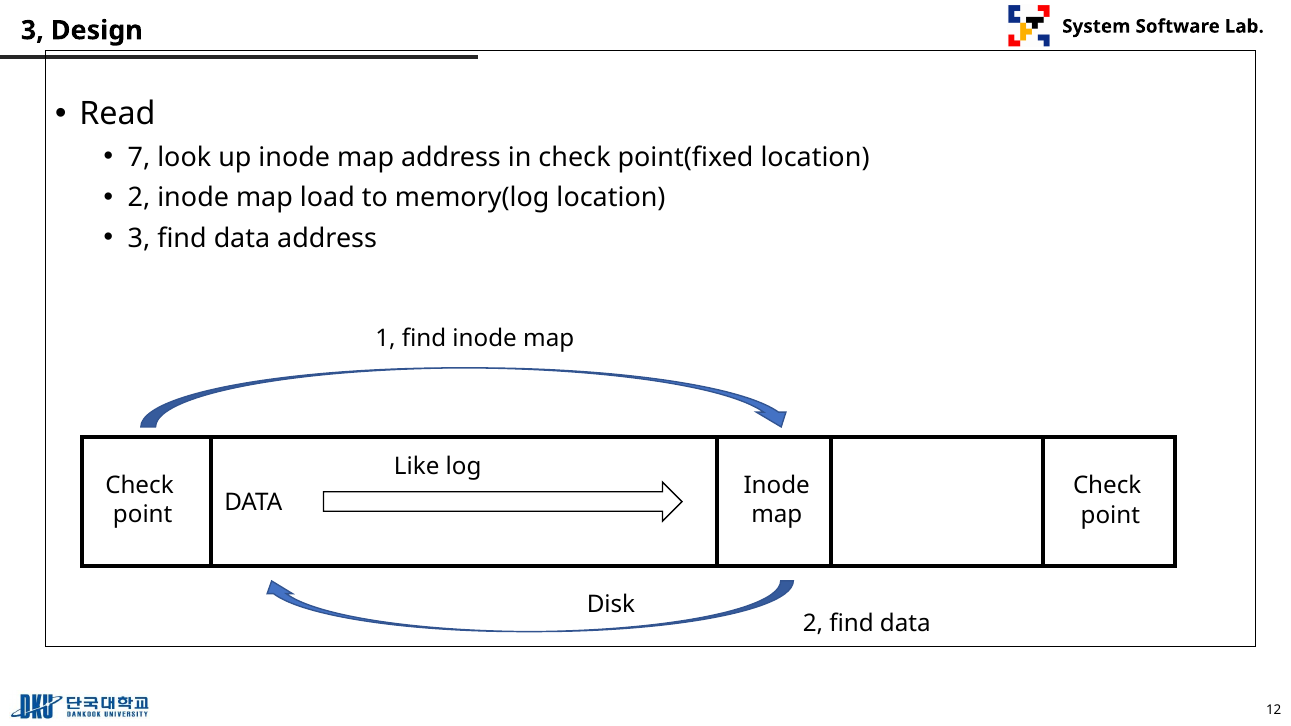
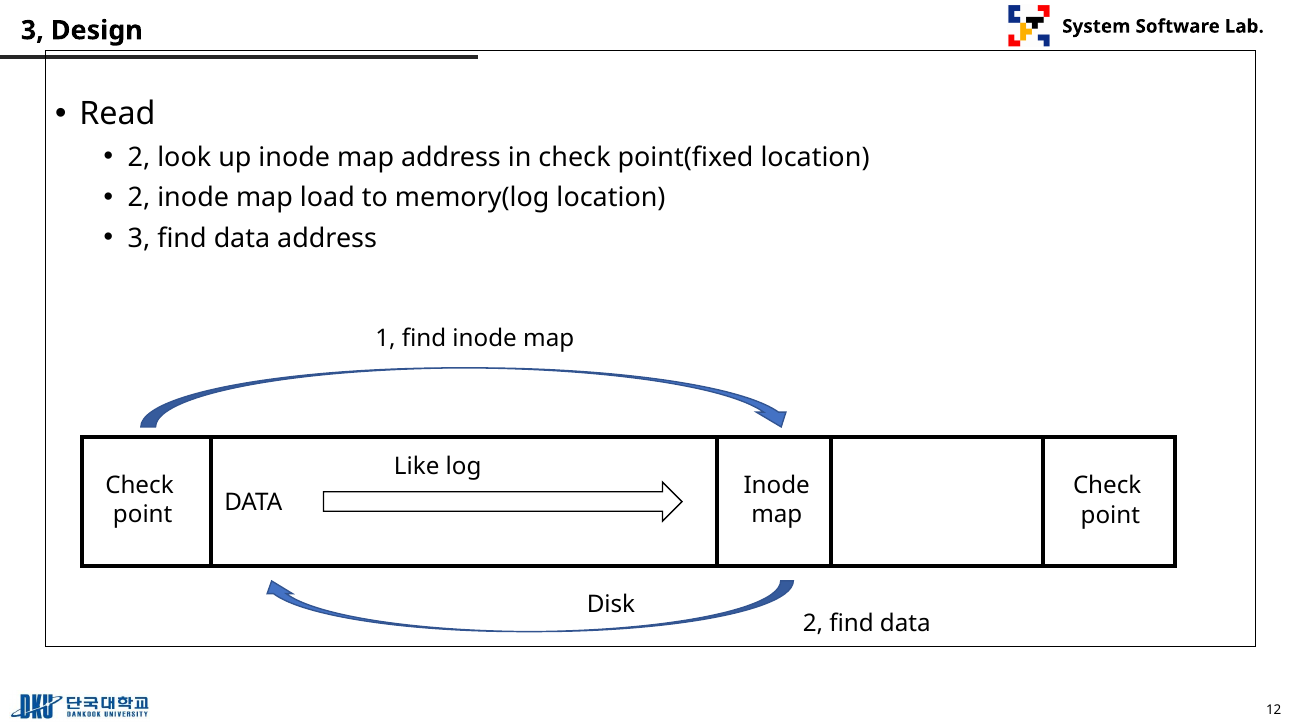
7: 7 -> 2 (139, 158)
